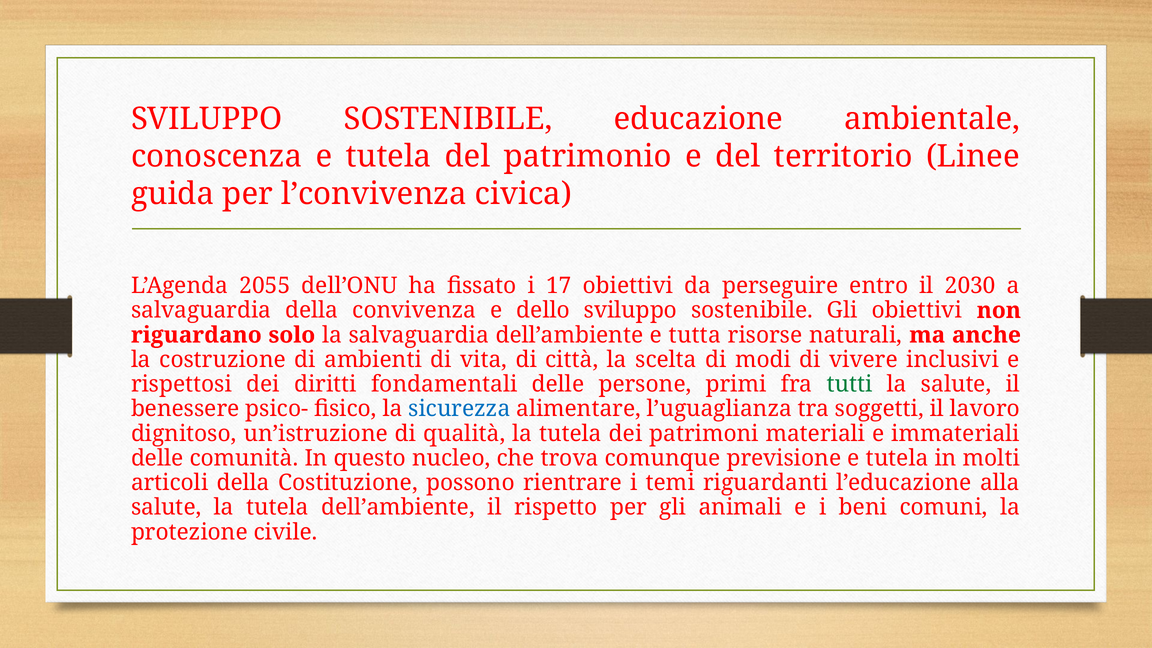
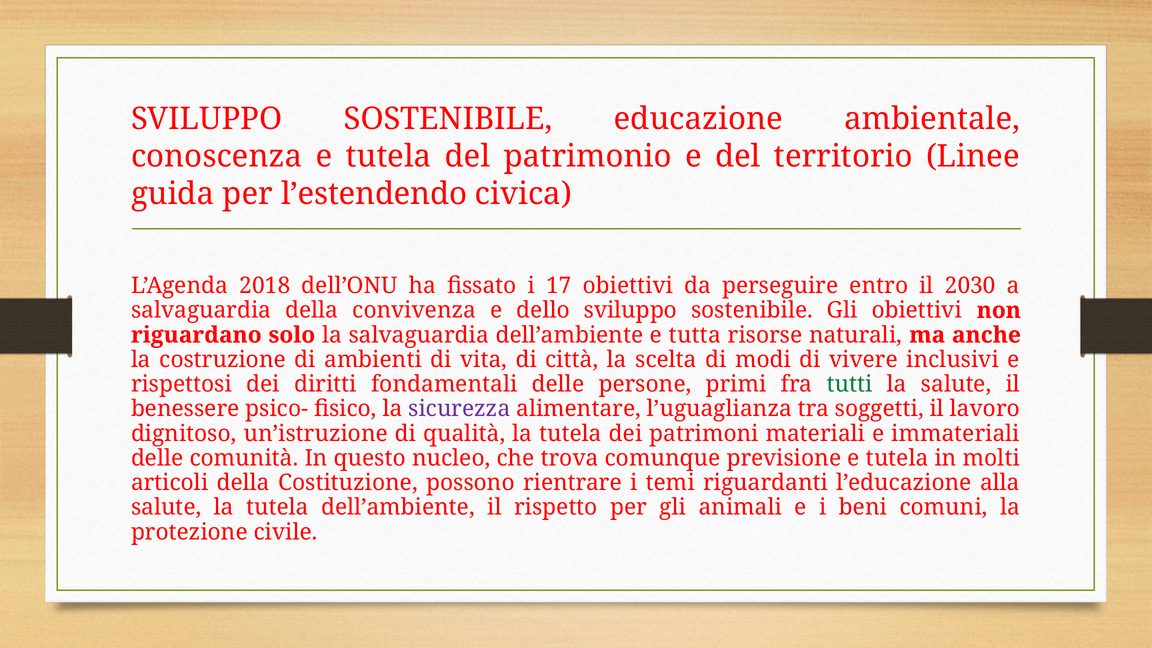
l’convivenza: l’convivenza -> l’estendendo (374, 194)
2055: 2055 -> 2018 (265, 286)
sicurezza colour: blue -> purple (459, 409)
